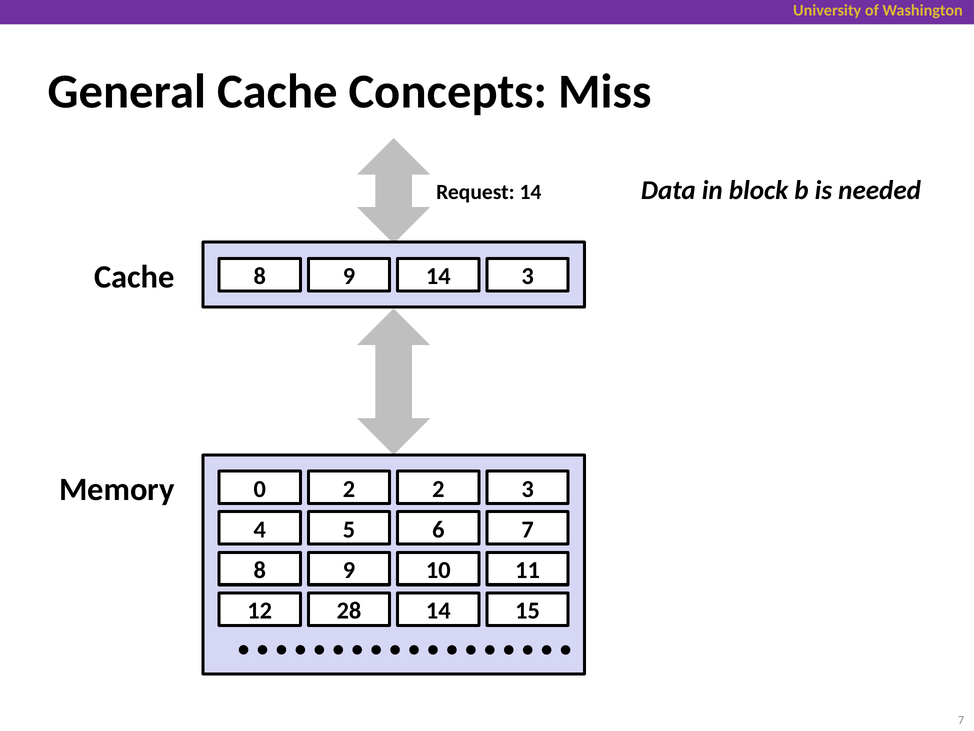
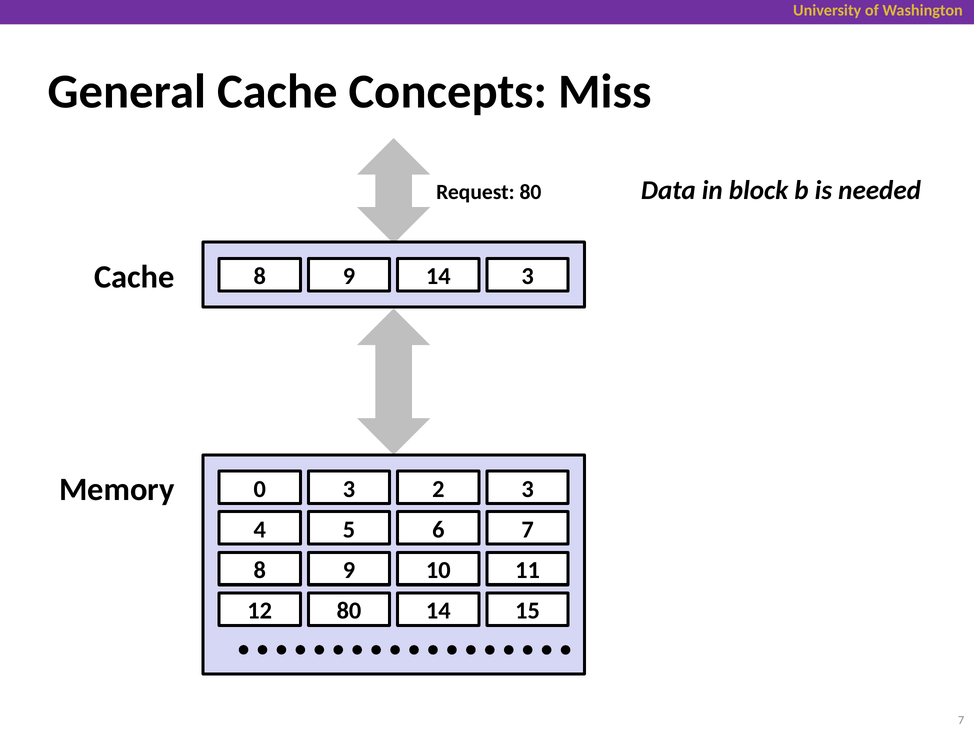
Request 14: 14 -> 80 (530, 192)
0 2: 2 -> 3 (349, 489)
12 28: 28 -> 80 (349, 610)
